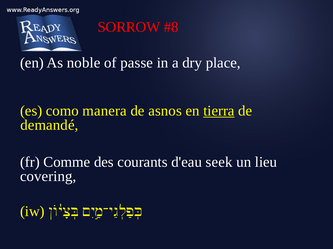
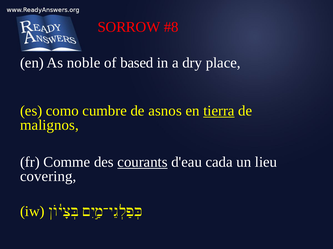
passe: passe -> based (137, 63)
manera: manera -> cumbre (105, 111)
demandé: demandé -> malignos (49, 125)
courants underline: none -> present (143, 162)
seek: seek -> cada (219, 162)
